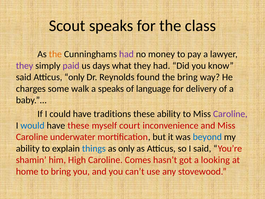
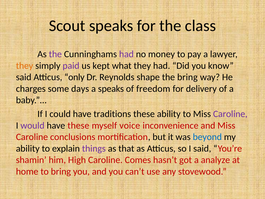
the colour: orange -> purple (55, 54)
they colour: purple -> orange (25, 66)
days: days -> kept (101, 66)
found: found -> shape (148, 77)
walk: walk -> days (80, 89)
language: language -> freedom (153, 89)
would colour: blue -> purple (32, 125)
court: court -> voice (130, 125)
underwater: underwater -> conclusions (73, 137)
things colour: blue -> purple (94, 148)
as only: only -> that (126, 148)
looking: looking -> analyze (215, 160)
